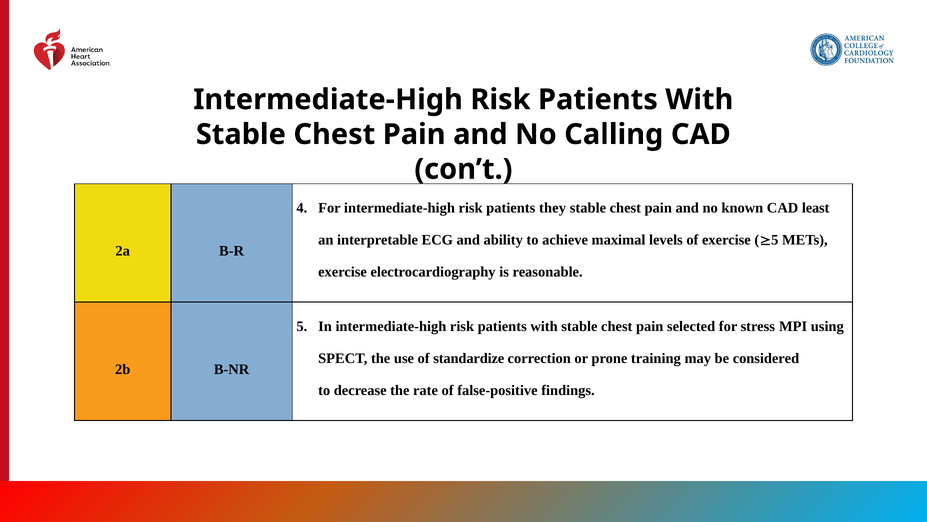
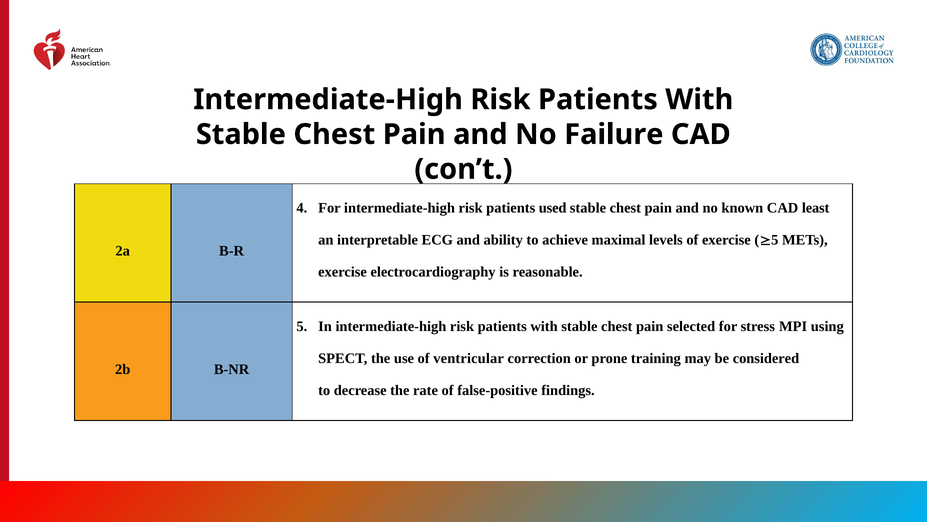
Calling: Calling -> Failure (614, 134)
they: they -> used (553, 208)
standardize: standardize -> ventricular (469, 358)
